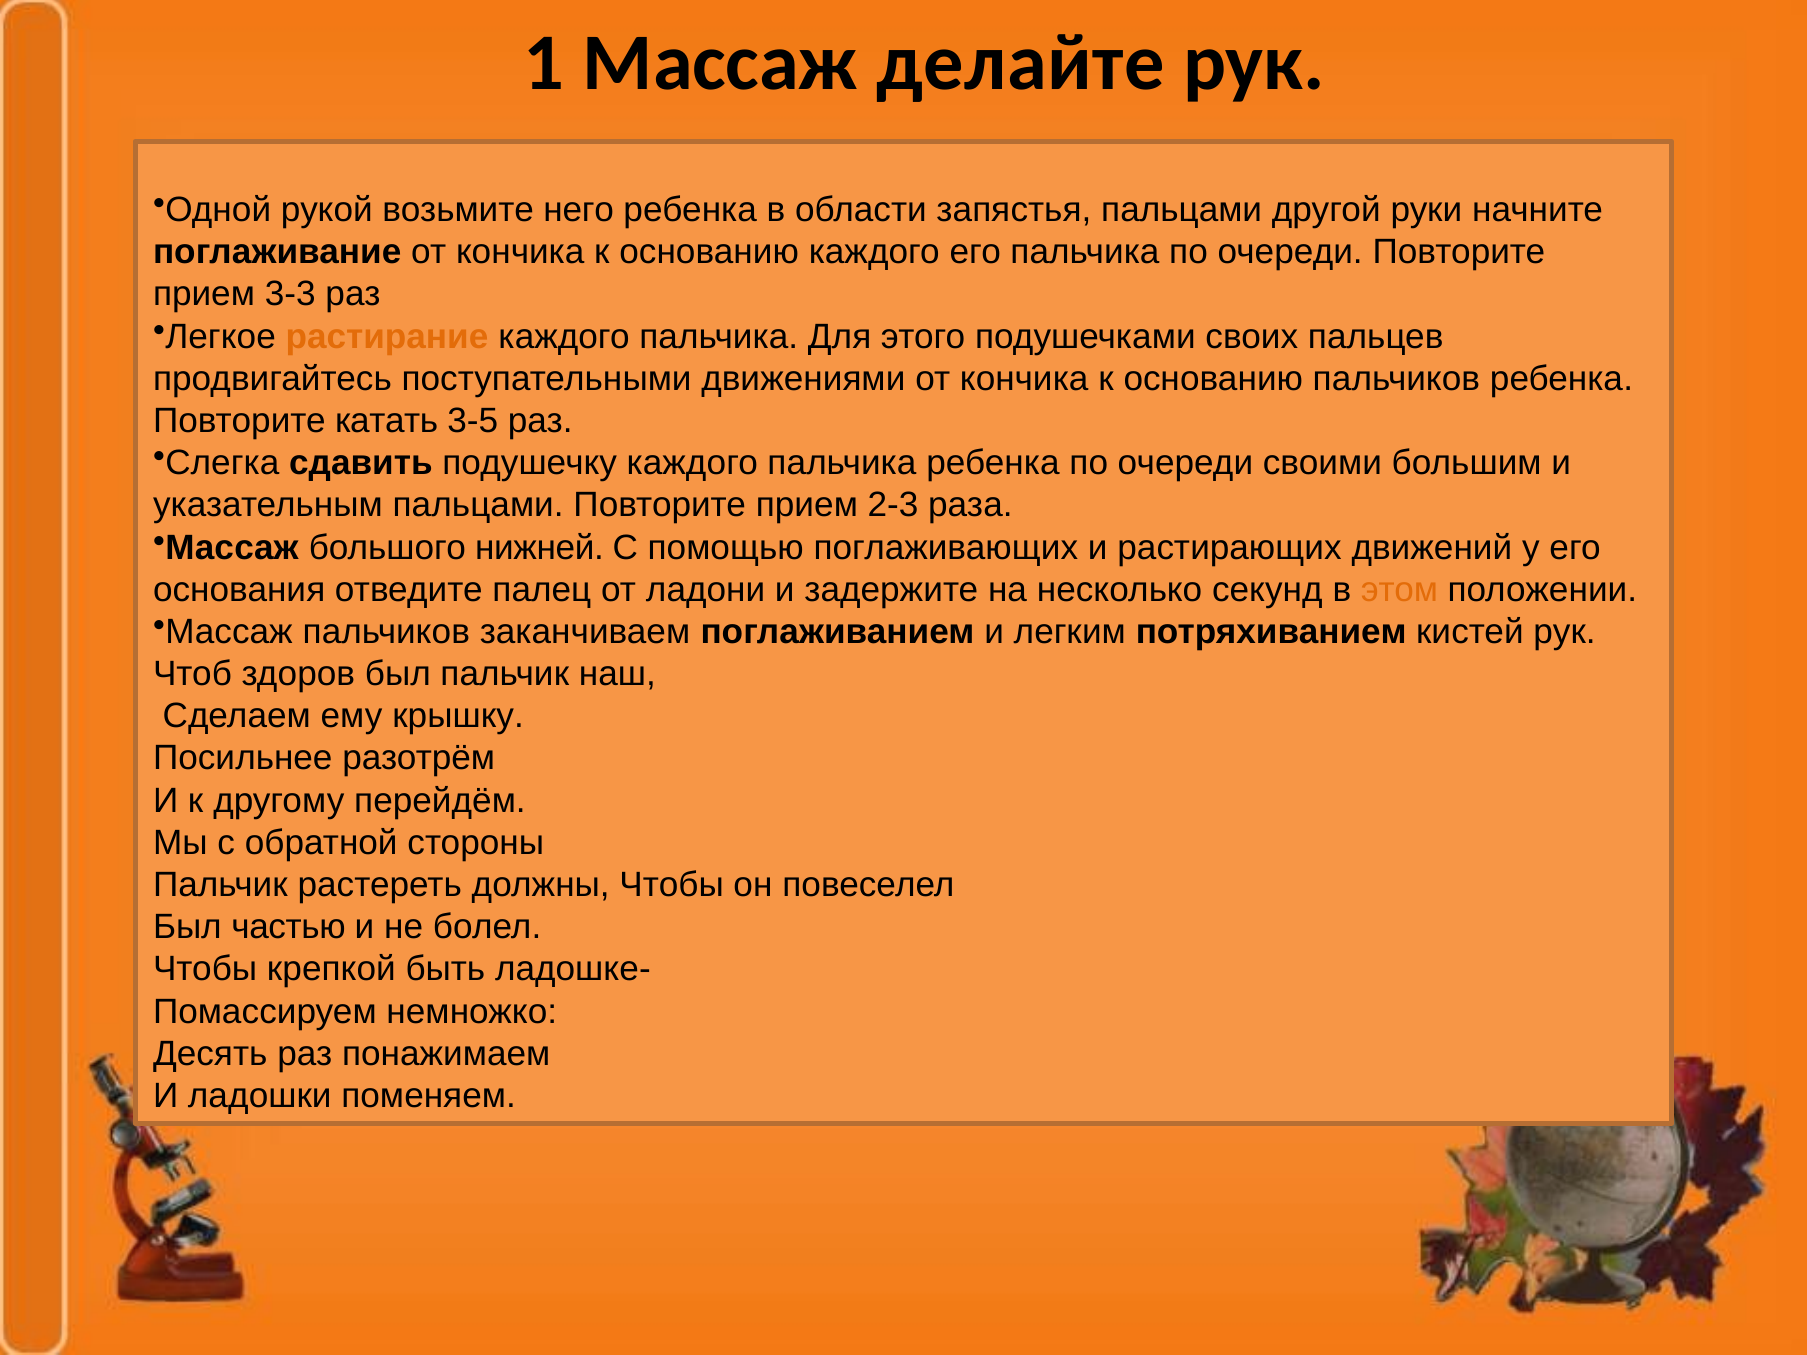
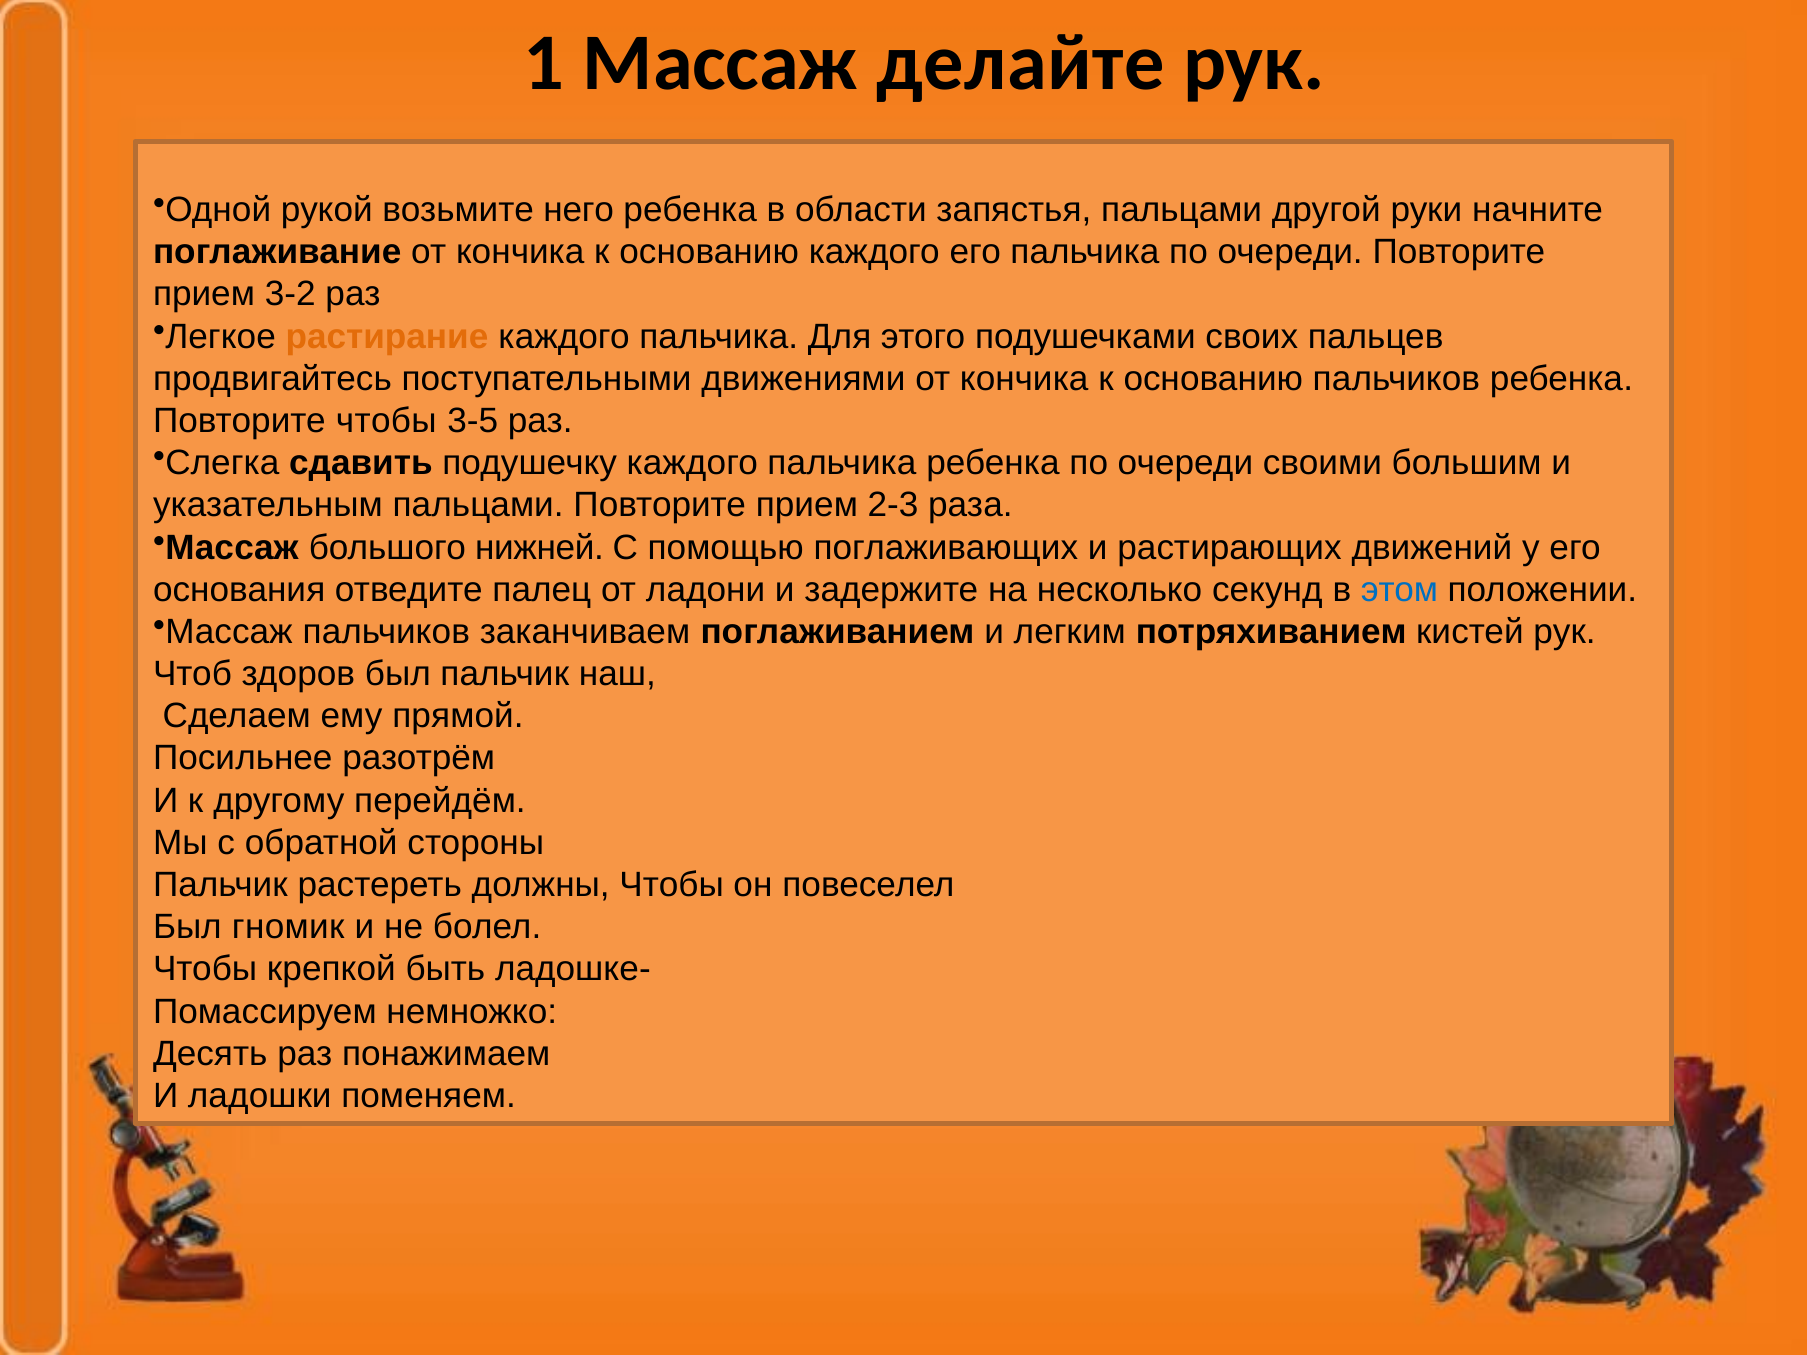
3-3: 3-3 -> 3-2 (290, 294)
Повторите катать: катать -> чтобы (386, 421)
этом colour: orange -> blue (1399, 590)
крышку: крышку -> прямой (458, 716)
частью: частью -> гномик (288, 927)
